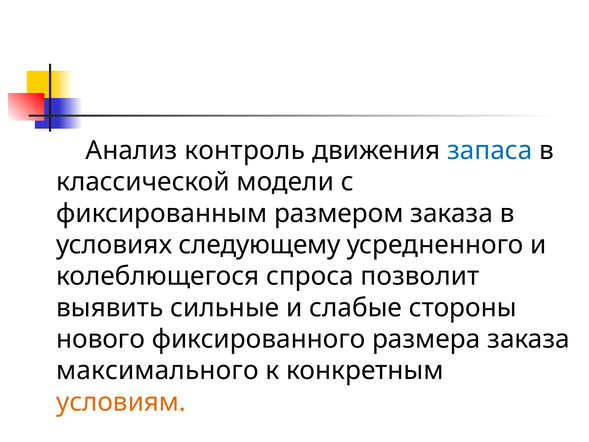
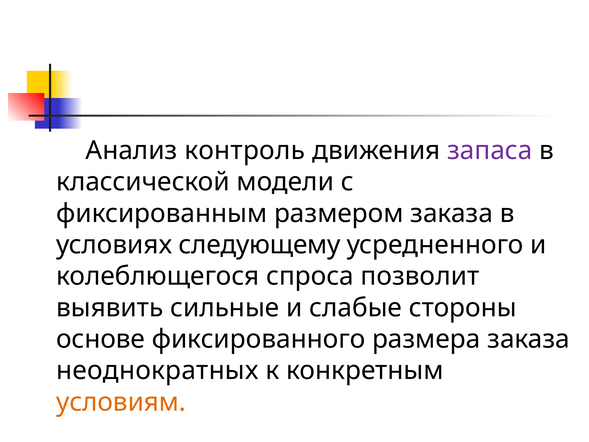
запаса colour: blue -> purple (490, 150)
нового: нового -> основе (101, 339)
максимального: максимального -> неоднократных (157, 370)
